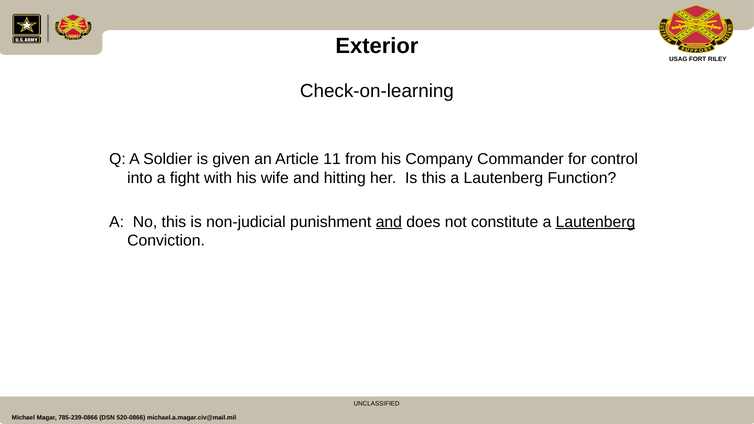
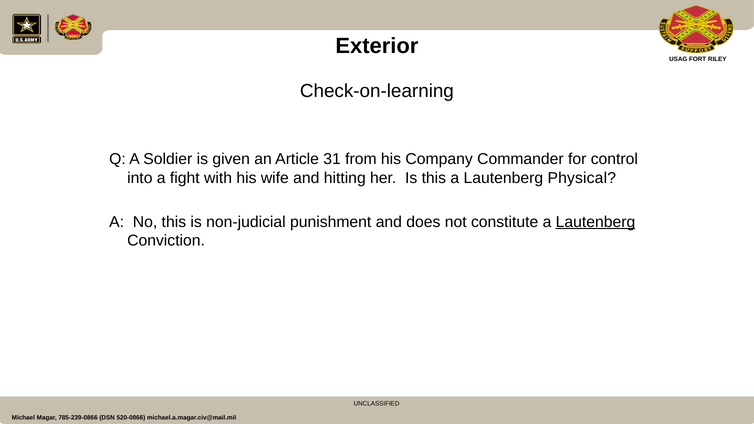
11: 11 -> 31 (332, 159)
Function: Function -> Physical (582, 178)
and underline: present -> none (389, 222)
